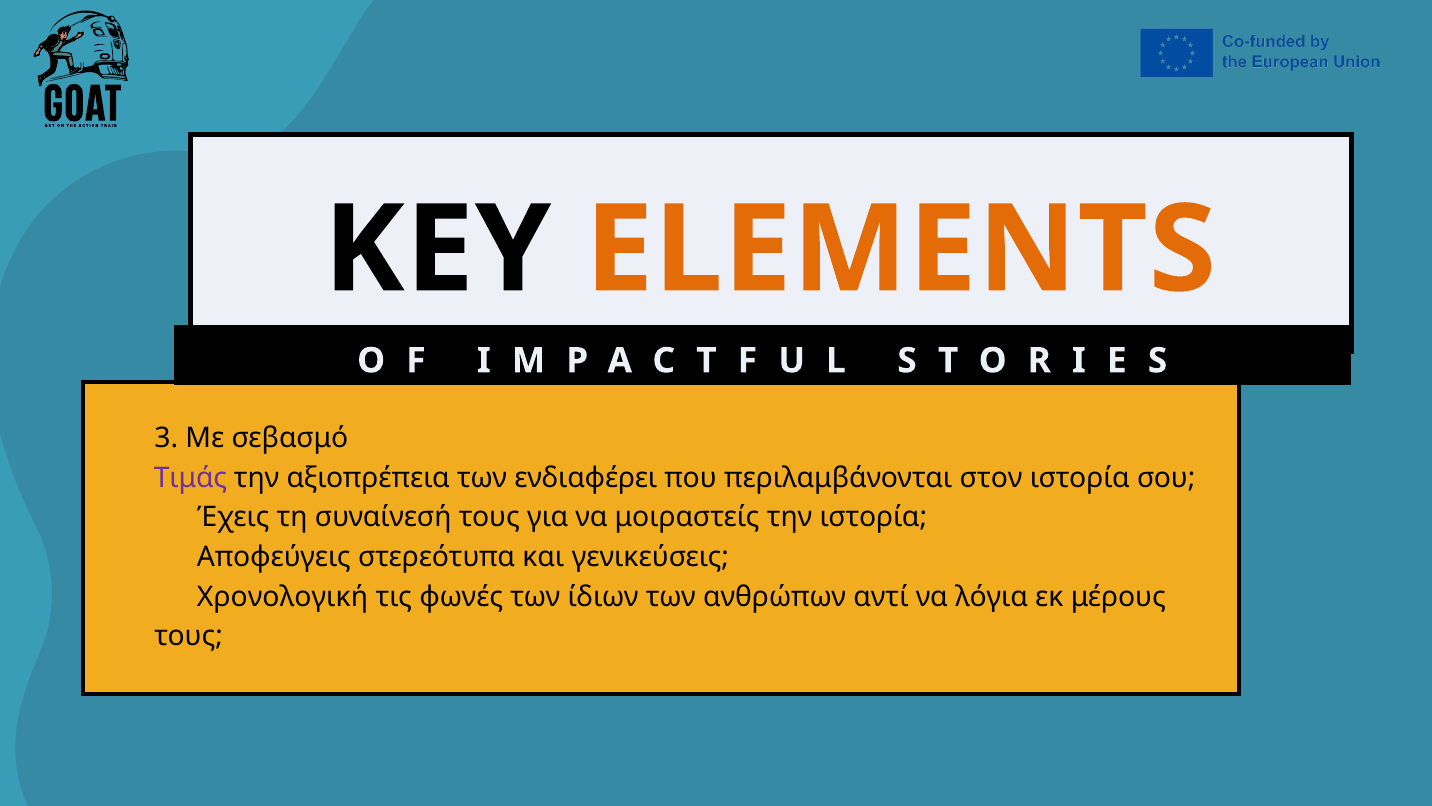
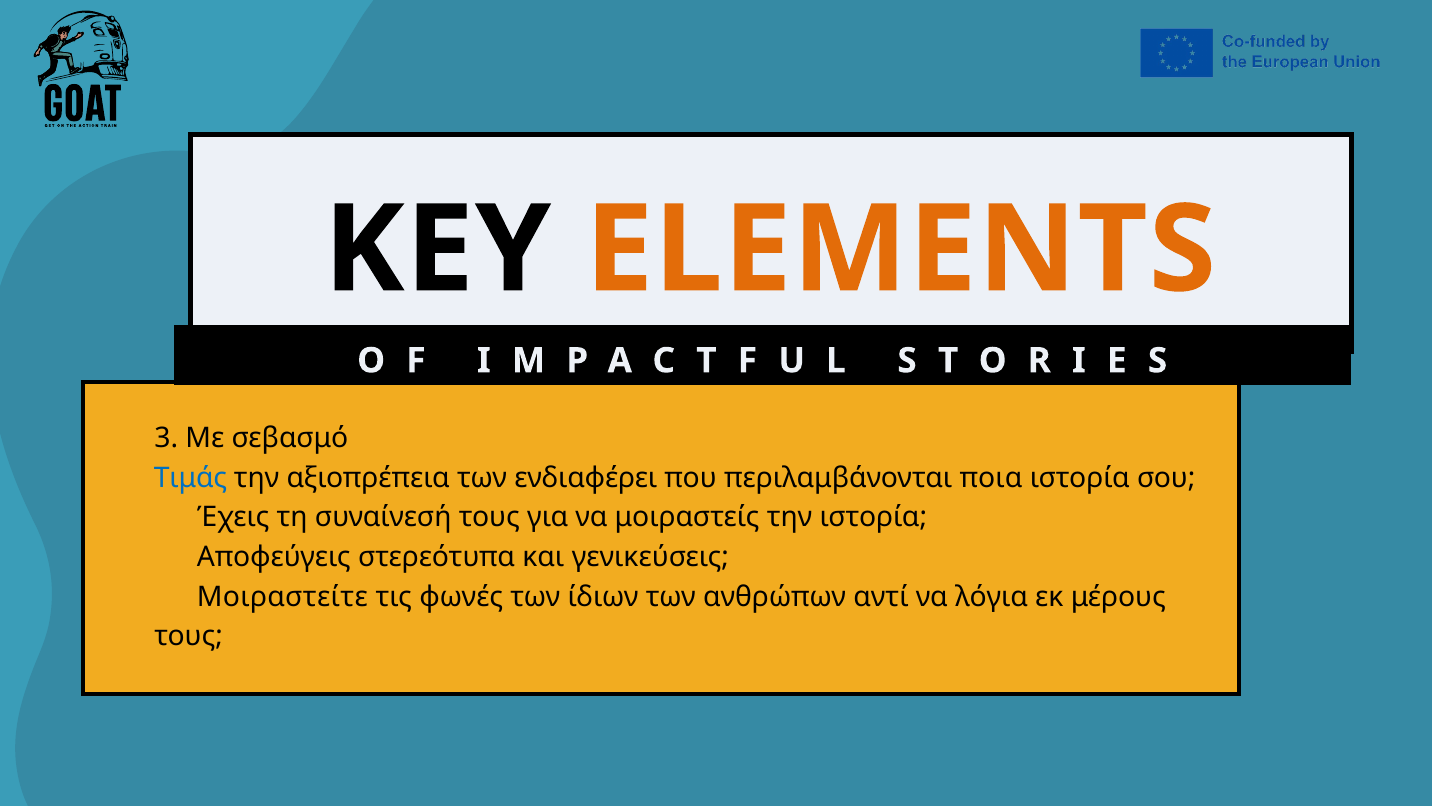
Τιμάς colour: purple -> blue (191, 477)
στον: στον -> ποια (991, 477)
Χρονολογική: Χρονολογική -> Μοιραστείτε (282, 597)
